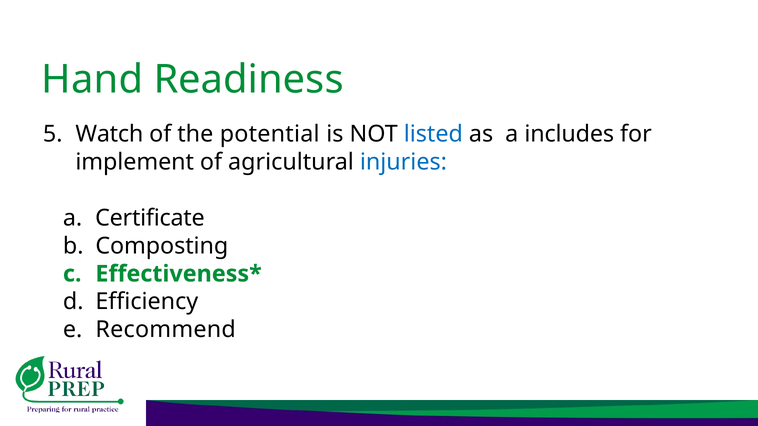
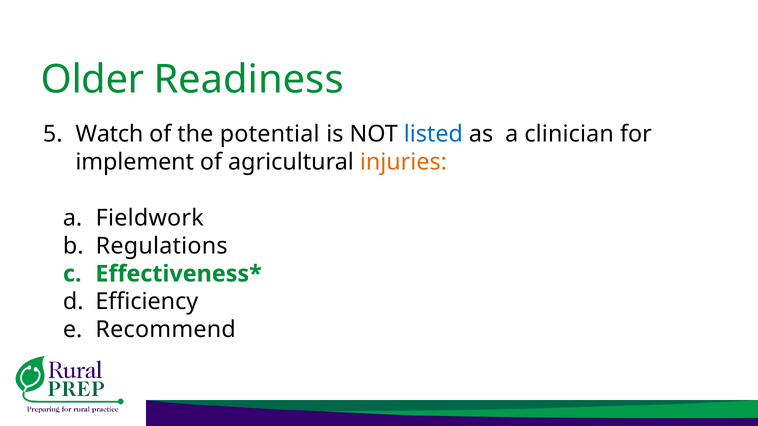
Hand: Hand -> Older (93, 80)
includes: includes -> clinician (569, 134)
injuries colour: blue -> orange (403, 162)
Certificate: Certificate -> Fieldwork (150, 218)
Composting: Composting -> Regulations (162, 246)
